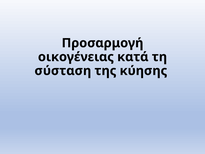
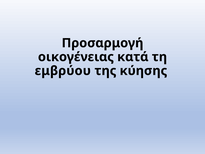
σύσταση: σύσταση -> εμβρύου (63, 71)
